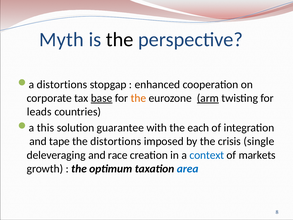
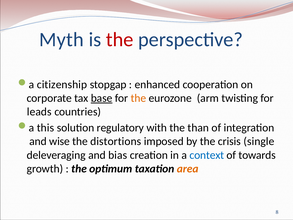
the colour: black -> red (120, 40)
a distortions: distortions -> citizenship (62, 84)
arm underline: present -> none (208, 98)
guarantee: guarantee -> regulatory (120, 128)
each: each -> than (198, 128)
tape: tape -> wise (59, 141)
race: race -> bias (118, 155)
markets: markets -> towards (257, 155)
area colour: blue -> orange (188, 169)
